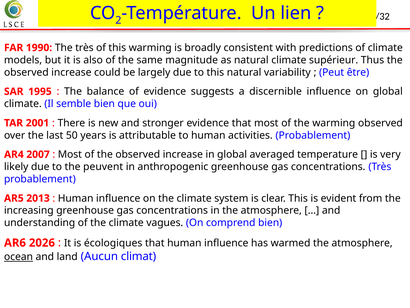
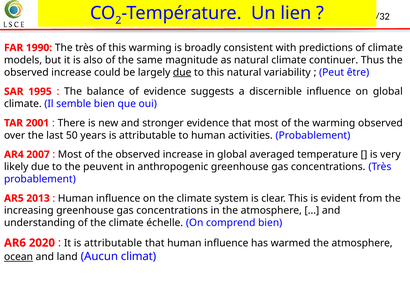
supérieur: supérieur -> continuer (334, 60)
due underline: none -> present (182, 72)
vagues: vagues -> échelle (165, 223)
2026: 2026 -> 2020 (42, 242)
It is écologiques: écologiques -> attributable (113, 243)
